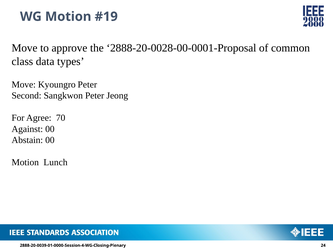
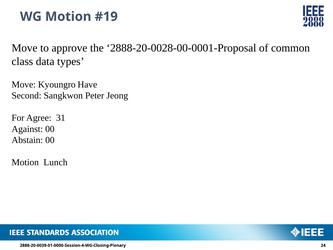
Kyoungro Peter: Peter -> Have (87, 84)
70: 70 -> 31 (61, 118)
